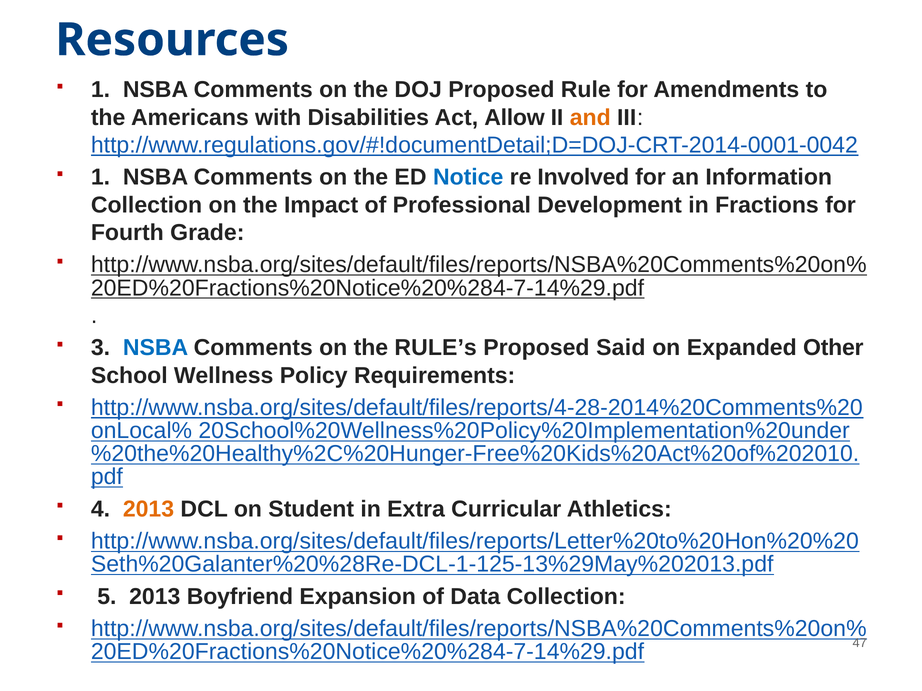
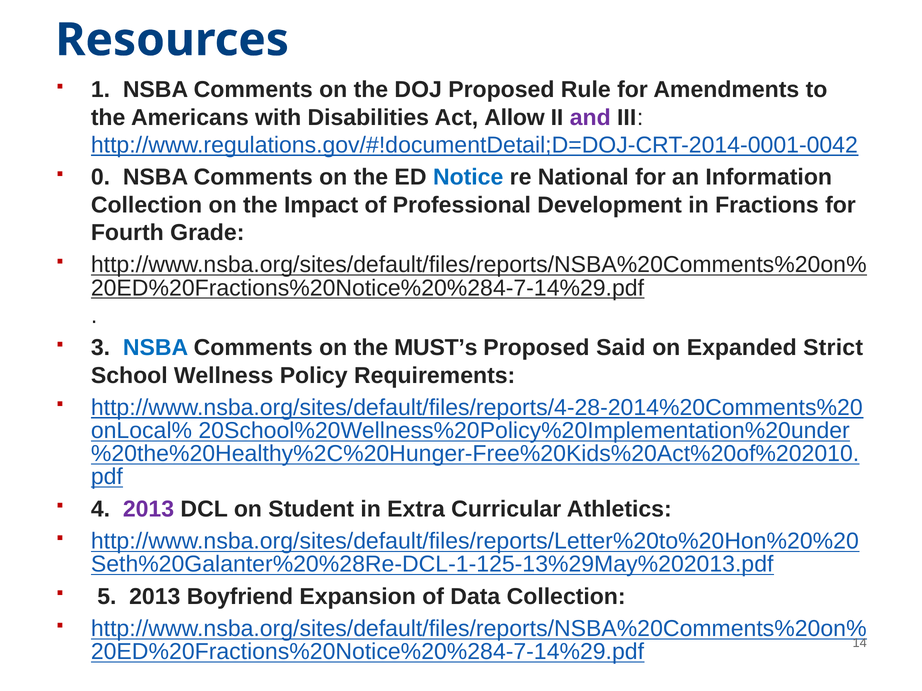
and colour: orange -> purple (590, 118)
1: 1 -> 0 (101, 177)
Involved: Involved -> National (583, 177)
RULE’s: RULE’s -> MUST’s (436, 348)
Other: Other -> Strict (833, 348)
2013 colour: orange -> purple (149, 509)
47: 47 -> 14 (860, 643)
